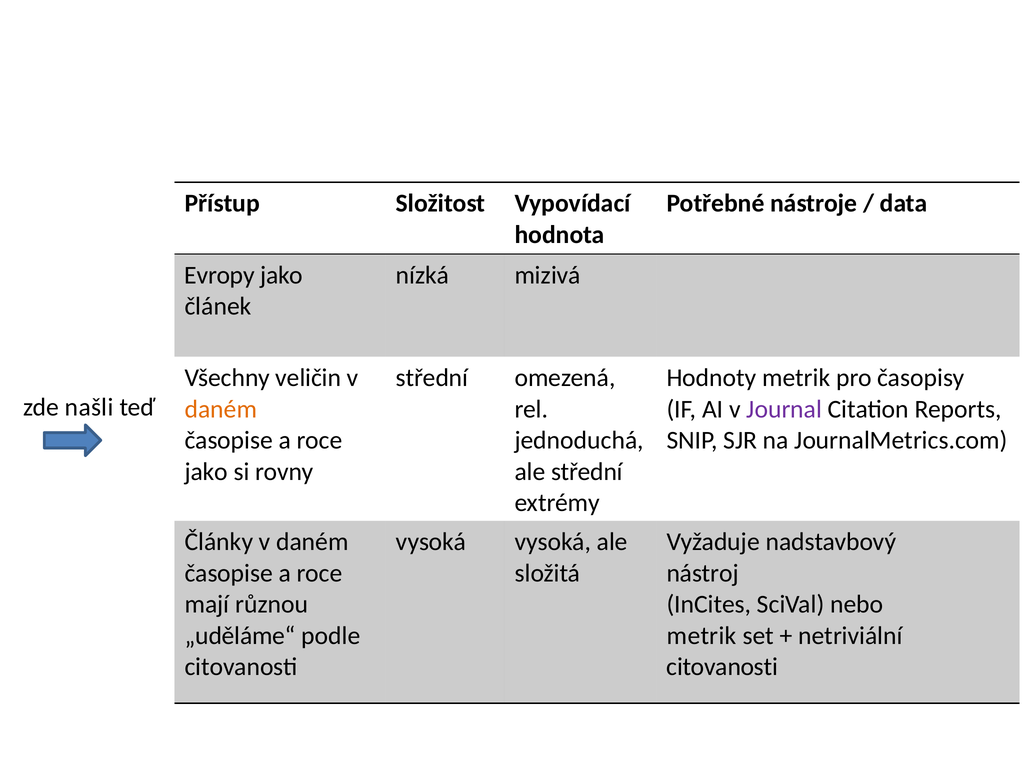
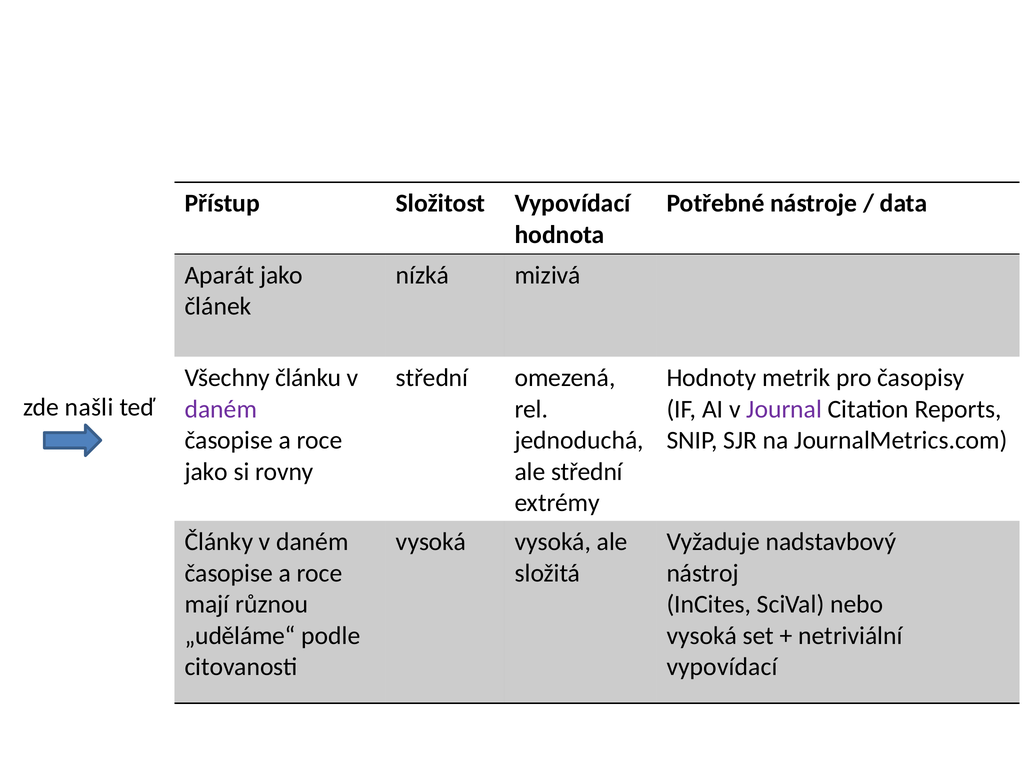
Evropy: Evropy -> Aparát (220, 275)
veličin: veličin -> článku (308, 378)
daném colour: orange -> purple (221, 409)
metrik: metrik -> vysoká (702, 636)
citovanosti: citovanosti -> vypovídací (722, 667)
